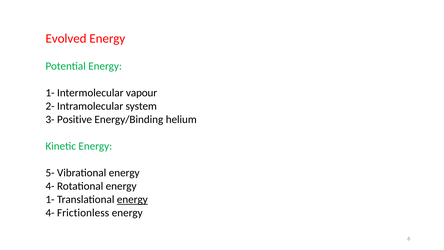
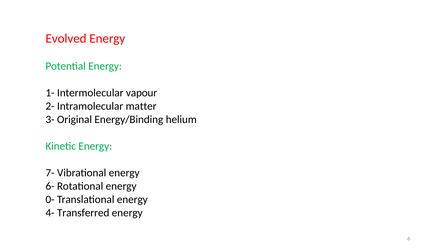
system: system -> matter (141, 106)
Positive: Positive -> Original (75, 119)
5-: 5- -> 7- (50, 173)
4-: 4- -> 6- (50, 186)
1-: 1- -> 0- (50, 199)
energy underline: present -> none (132, 199)
Frictionless: Frictionless -> Transferred (83, 213)
